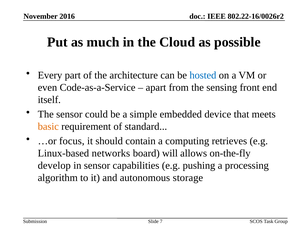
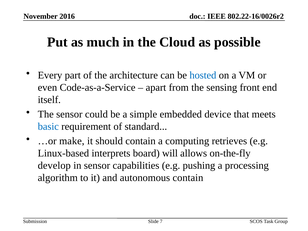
basic colour: orange -> blue (48, 126)
focus: focus -> make (72, 141)
networks: networks -> interprets (111, 153)
autonomous storage: storage -> contain (188, 178)
